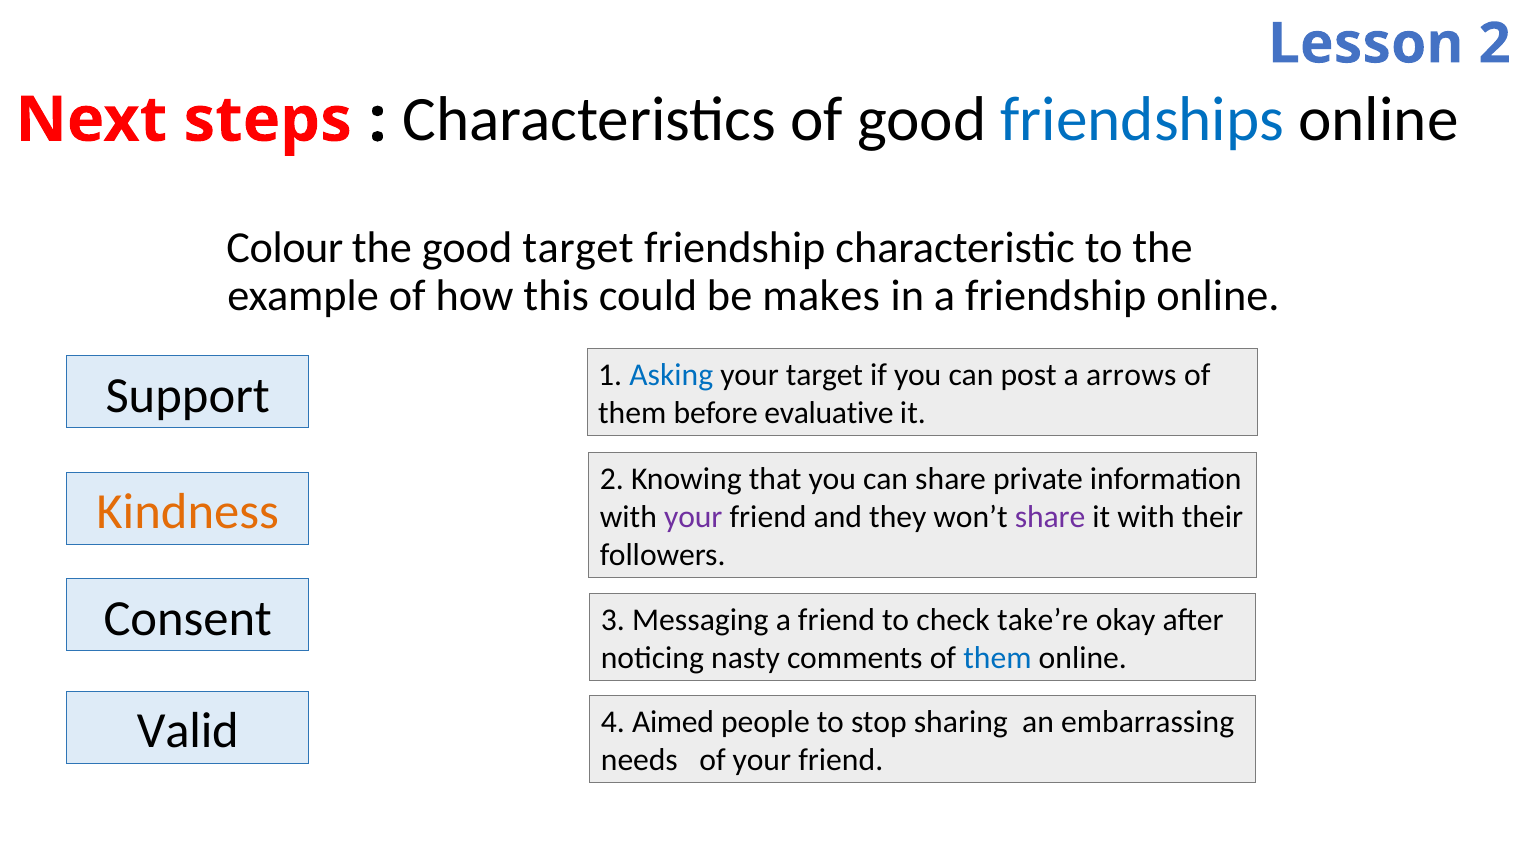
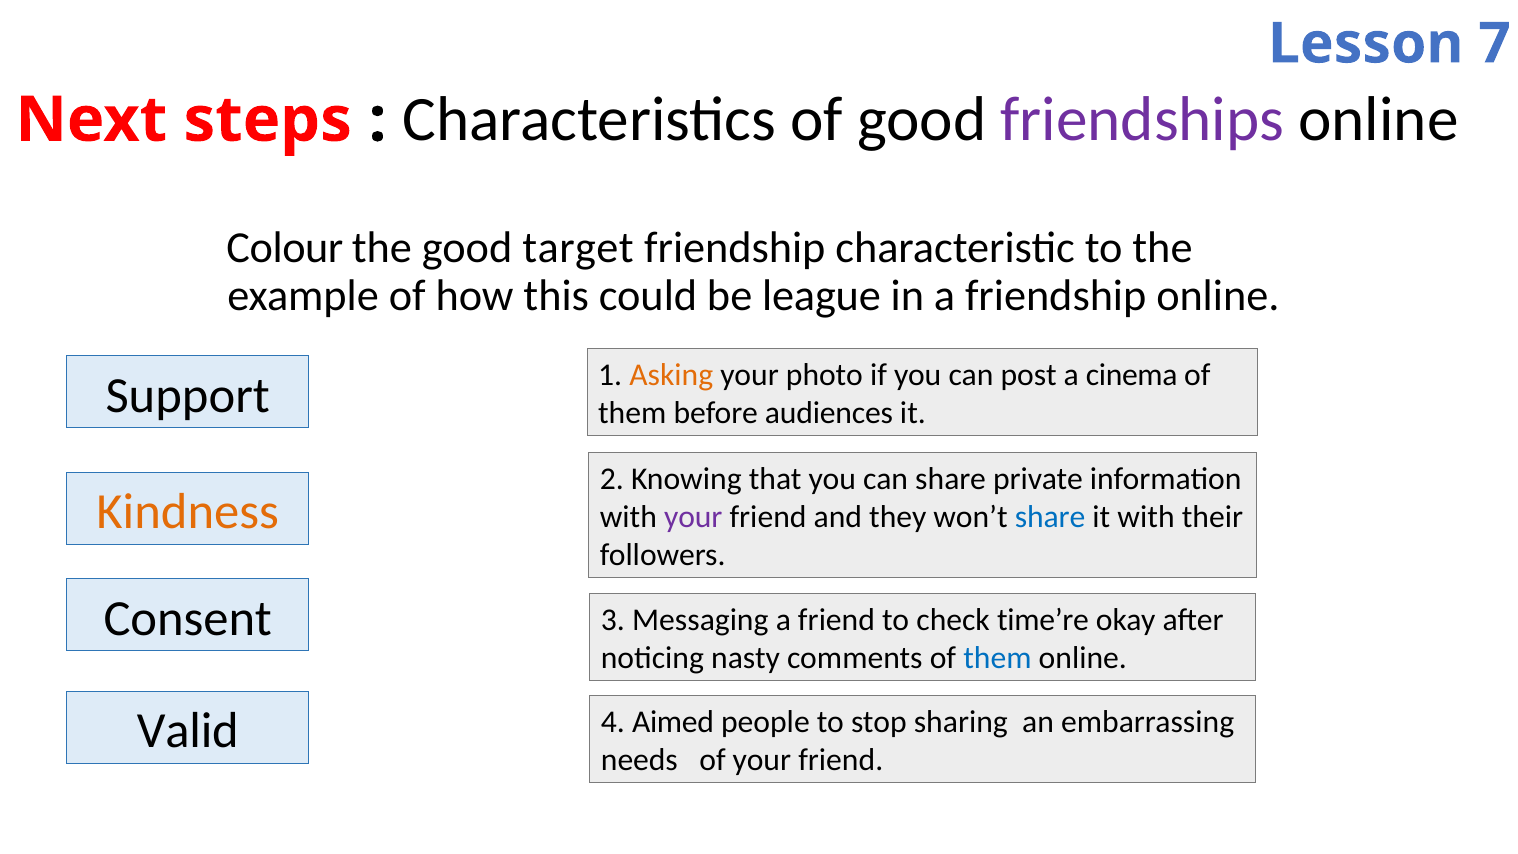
Lesson 2: 2 -> 7 (1495, 44)
friendships colour: blue -> purple (1142, 120)
makes: makes -> league (821, 296)
Asking colour: blue -> orange (671, 375)
your target: target -> photo (824, 375)
arrows: arrows -> cinema (1132, 375)
evaluative: evaluative -> audiences (829, 413)
share colour: purple -> blue (1050, 517)
take’re: take’re -> time’re (1043, 620)
